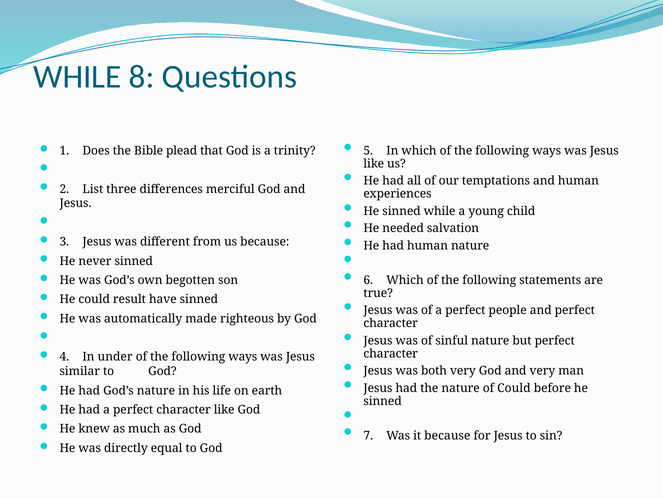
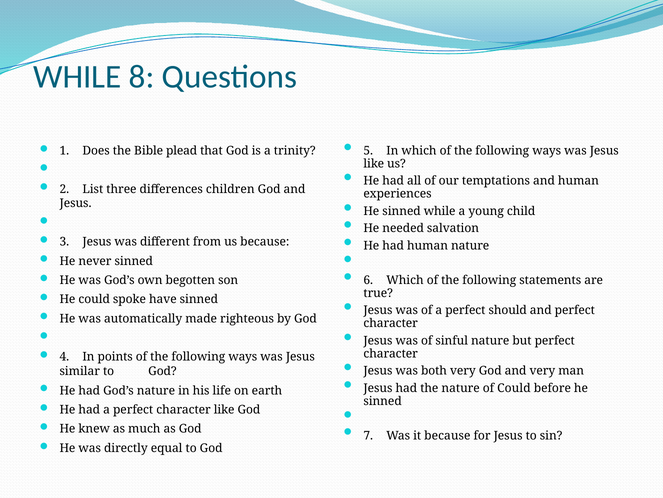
merciful: merciful -> children (230, 189)
result: result -> spoke (129, 299)
people: people -> should (508, 310)
under: under -> points (115, 356)
